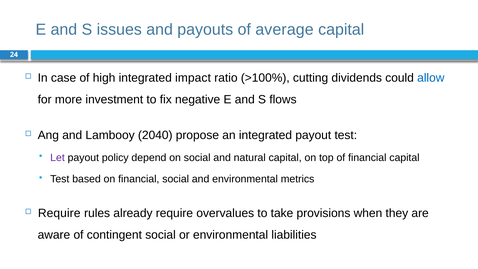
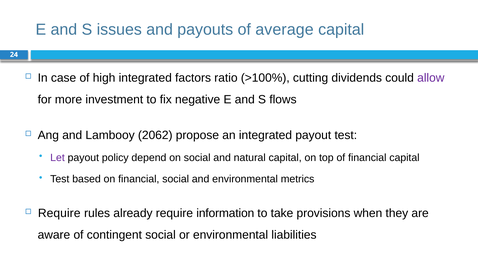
impact: impact -> factors (193, 78)
allow colour: blue -> purple (431, 78)
2040: 2040 -> 2062 (155, 135)
overvalues: overvalues -> information (225, 213)
